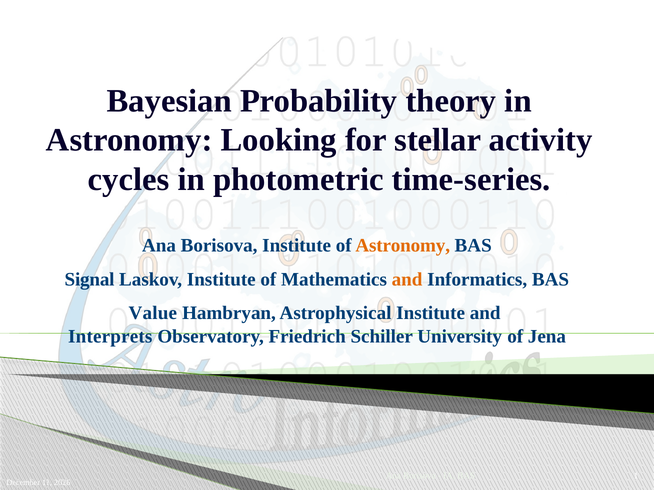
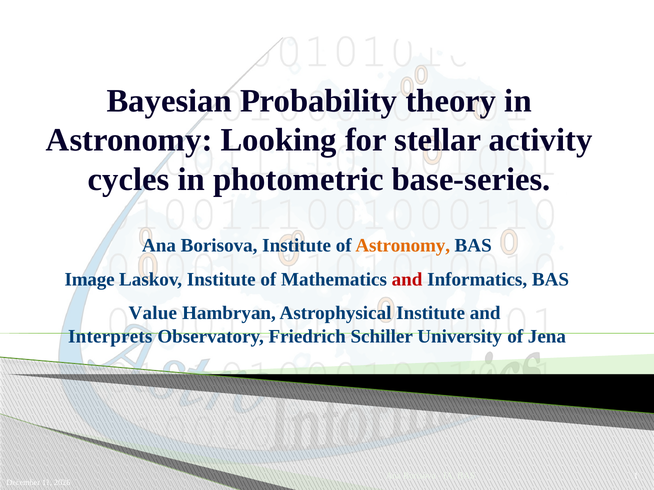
time-series: time-series -> base-series (471, 179)
Signal: Signal -> Image (90, 280)
and colour: orange -> red (407, 280)
